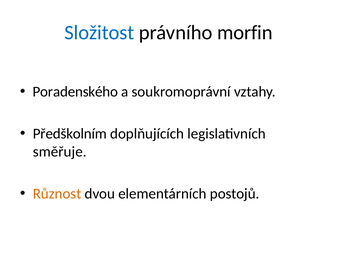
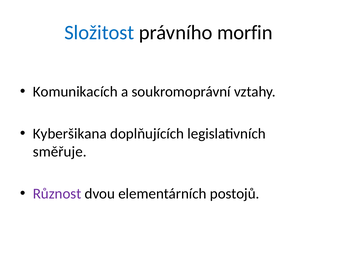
Poradenského: Poradenského -> Komunikacích (75, 92)
Předškolním: Předškolním -> Kyberšikana (70, 134)
Různost colour: orange -> purple (57, 194)
